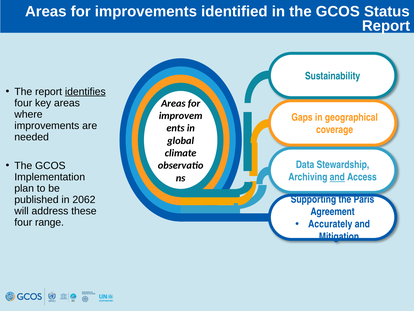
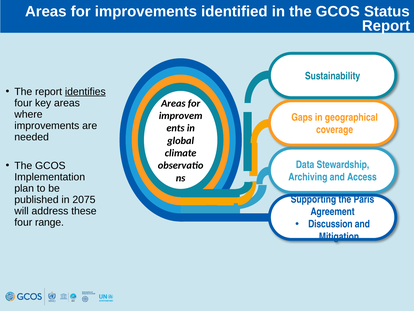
and underline: present -> none (337, 177)
2062: 2062 -> 2075 (84, 199)
Accurately: Accurately -> Discussion (330, 224)
